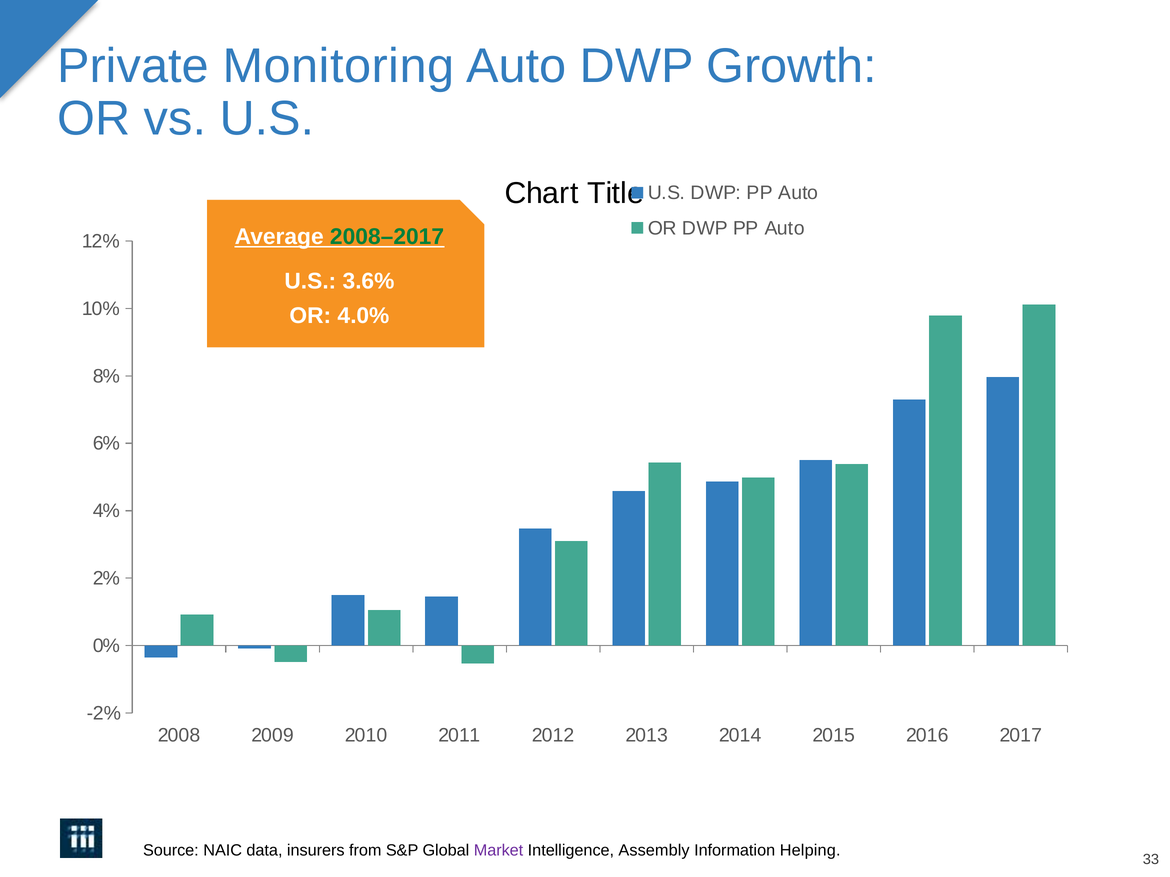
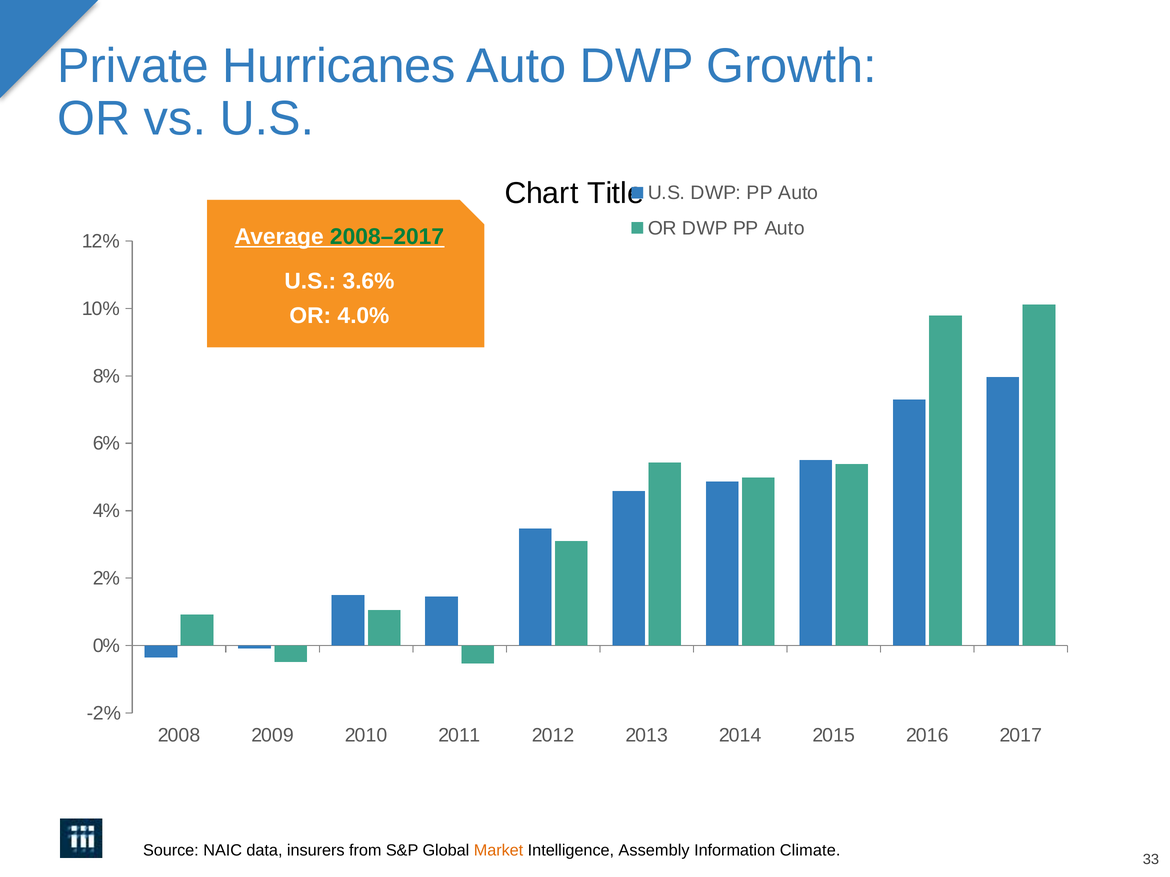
Monitoring: Monitoring -> Hurricanes (339, 66)
Market colour: purple -> orange (499, 851)
Helping: Helping -> Climate (810, 851)
